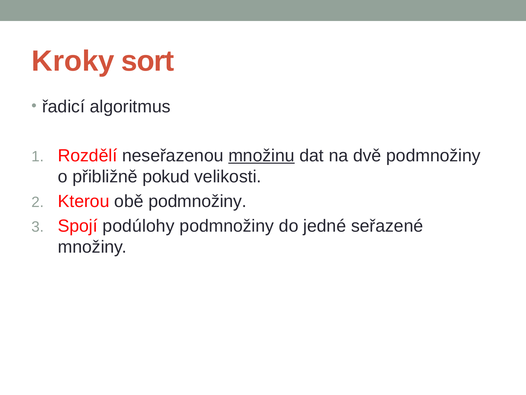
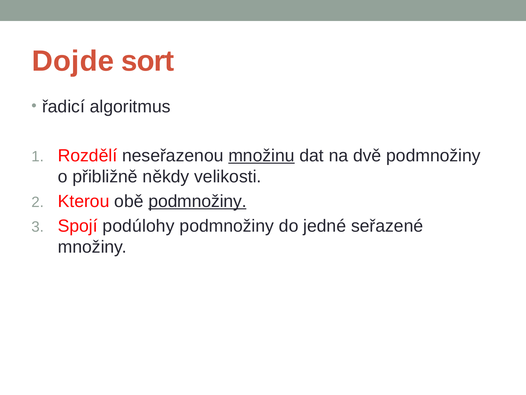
Kroky: Kroky -> Dojde (73, 61)
pokud: pokud -> někdy (166, 177)
podmnožiny underline: none -> present (198, 201)
